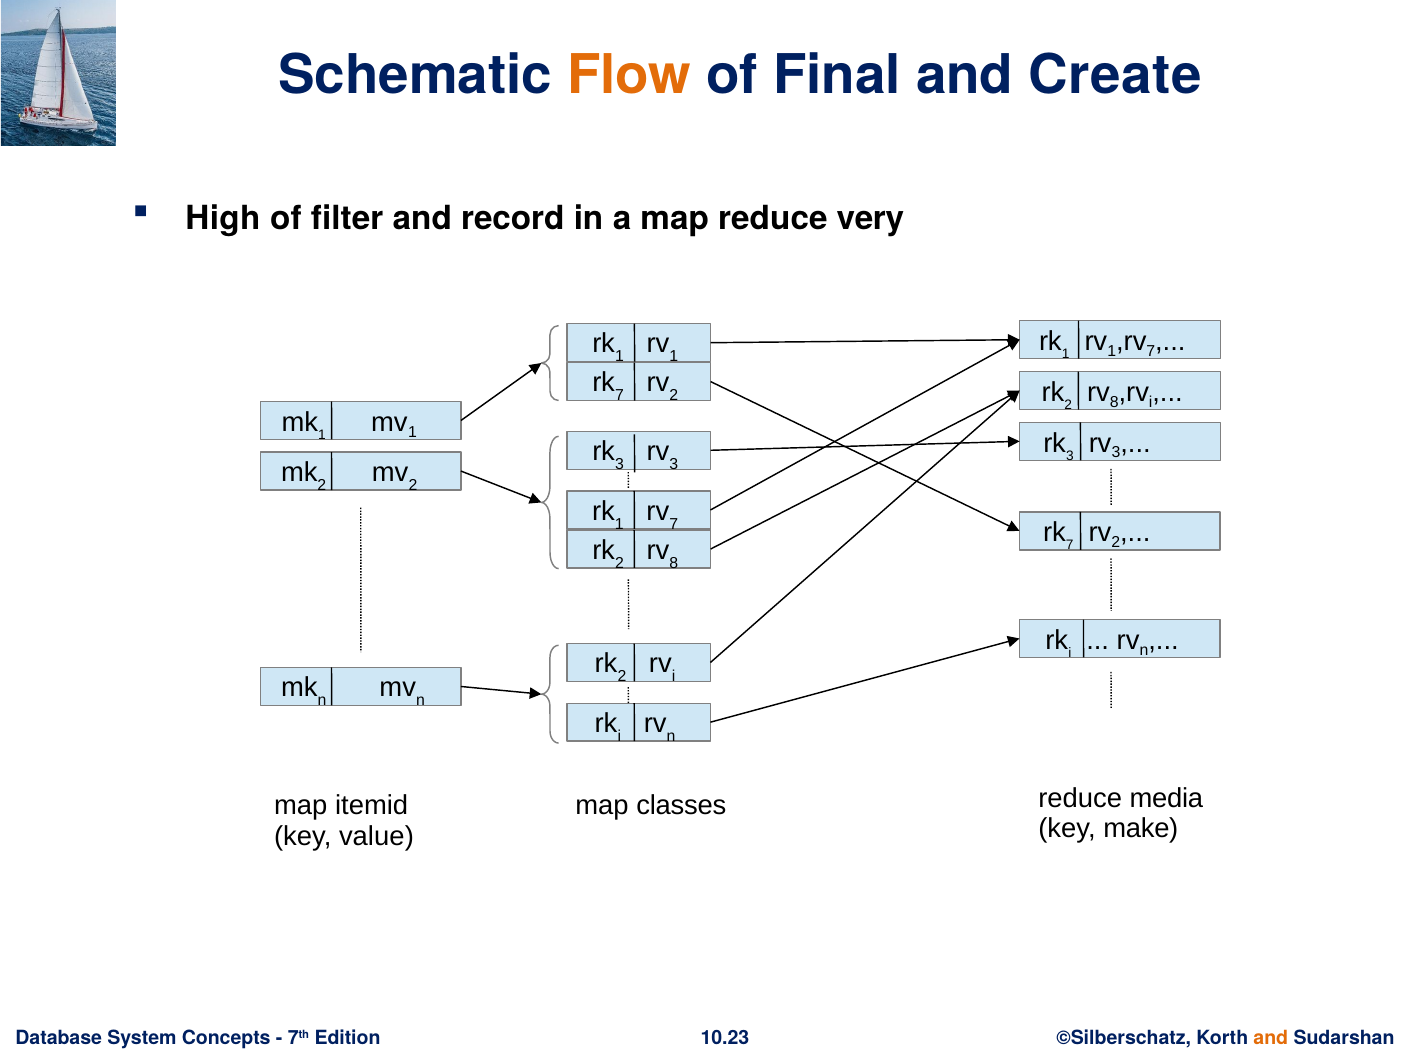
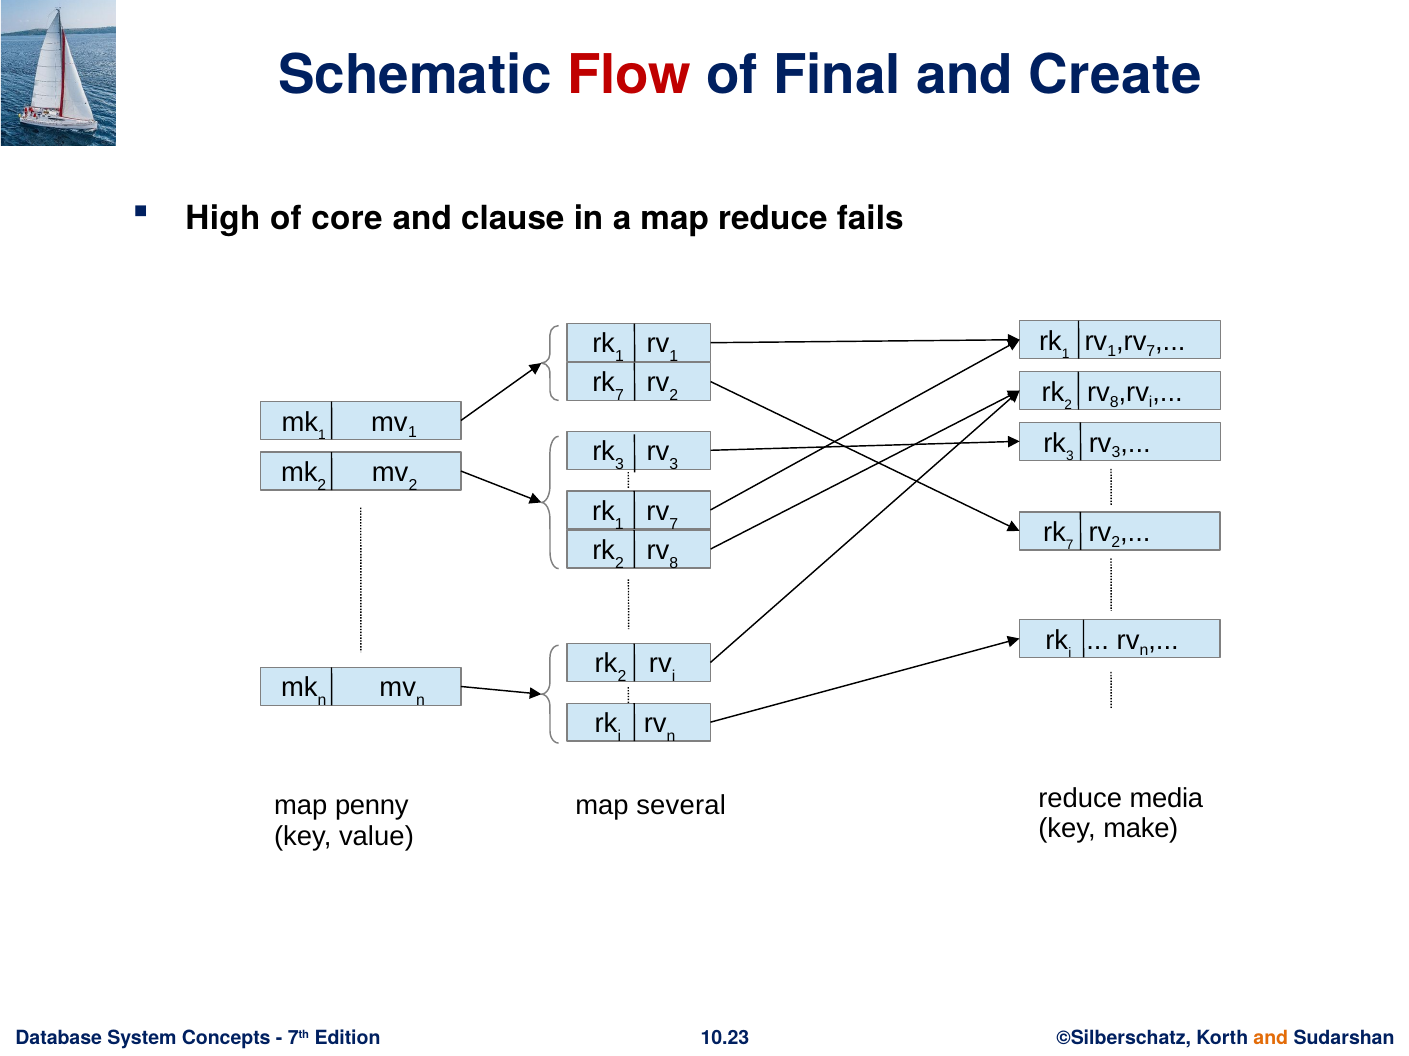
Flow colour: orange -> red (629, 76)
filter: filter -> core (347, 219)
record: record -> clause (513, 219)
very: very -> fails (870, 219)
itemid: itemid -> penny (372, 807)
classes: classes -> several (681, 806)
